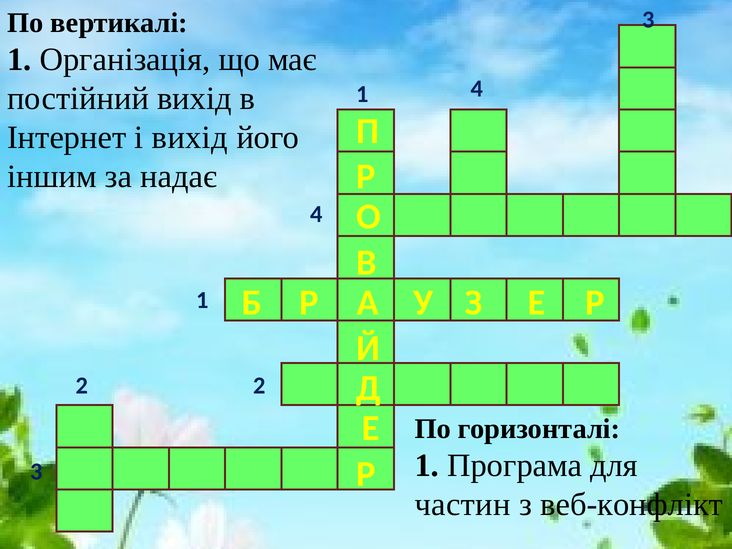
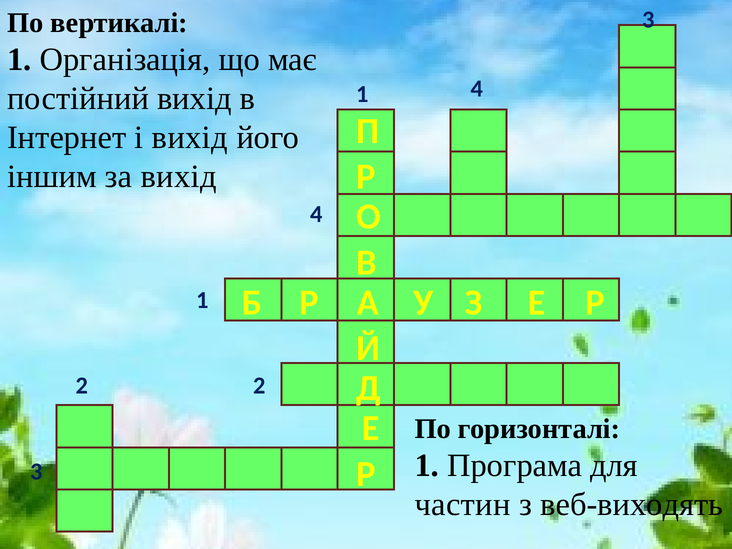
за надає: надає -> вихід (179, 177)
веб-конфлікт: веб-конфлікт -> веб-виходять (632, 505)
